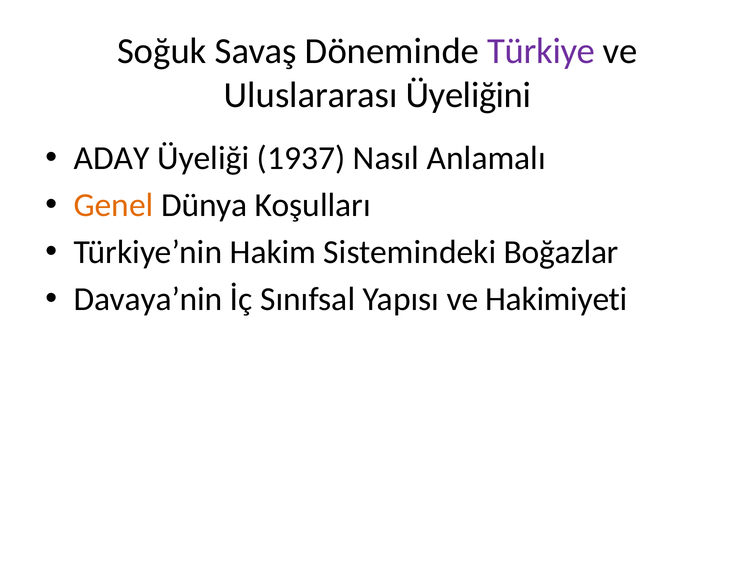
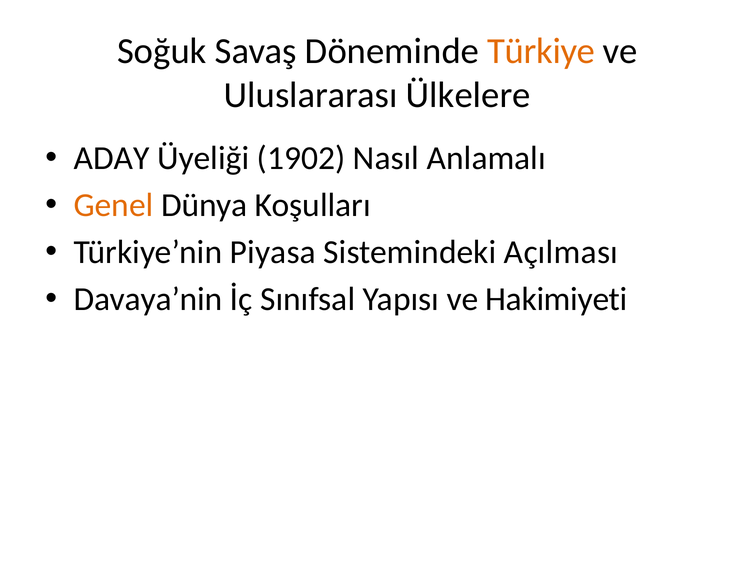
Türkiye colour: purple -> orange (541, 51)
Üyeliğini: Üyeliğini -> Ülkelere (468, 95)
1937: 1937 -> 1902 (301, 158)
Hakim: Hakim -> Piyasa (273, 252)
Boğazlar: Boğazlar -> Açılması (561, 252)
